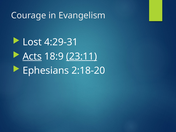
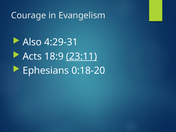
Lost: Lost -> Also (32, 42)
Acts underline: present -> none (32, 56)
2:18-20: 2:18-20 -> 0:18-20 (88, 71)
